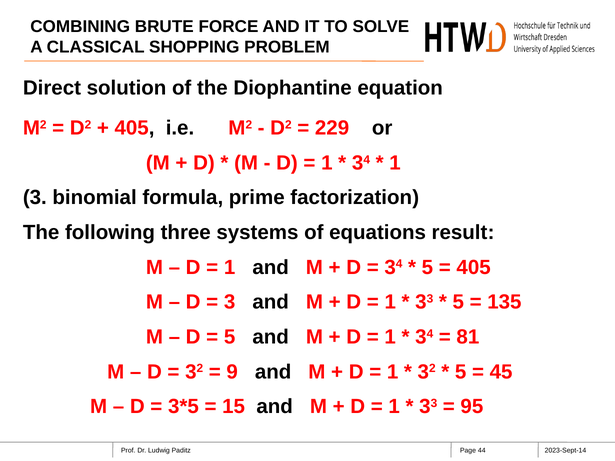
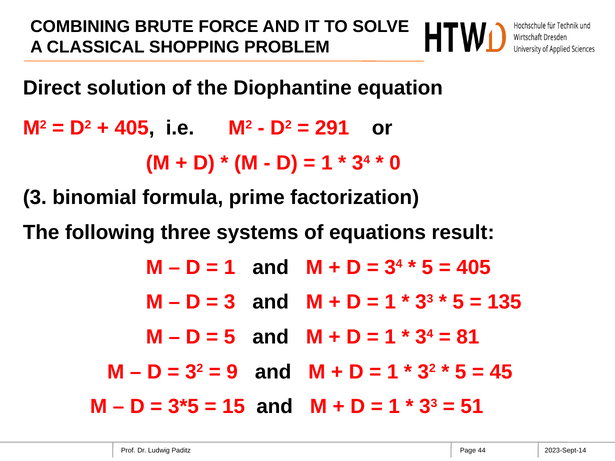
229: 229 -> 291 (332, 128)
1: 1 -> 0 (395, 163)
95: 95 -> 51 (472, 407)
